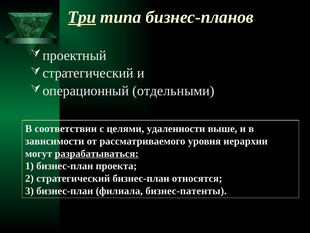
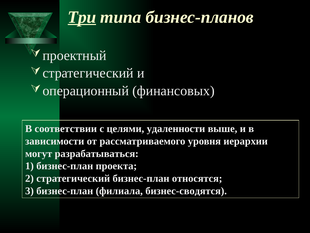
отдельными: отдельными -> финансовых (173, 91)
разрабатываться underline: present -> none (97, 153)
бизнес-патенты: бизнес-патенты -> бизнес-сводятся (186, 190)
